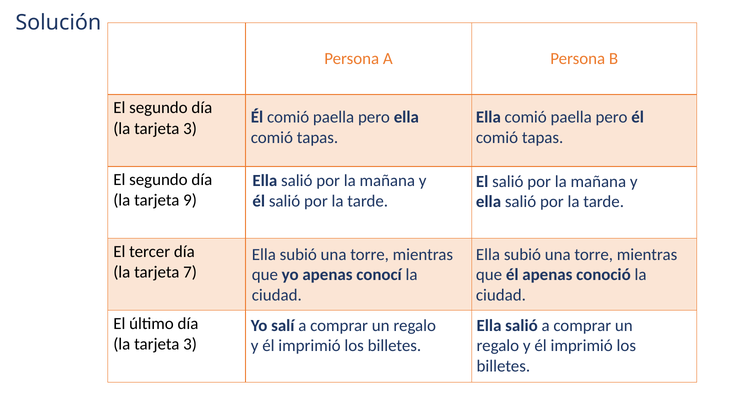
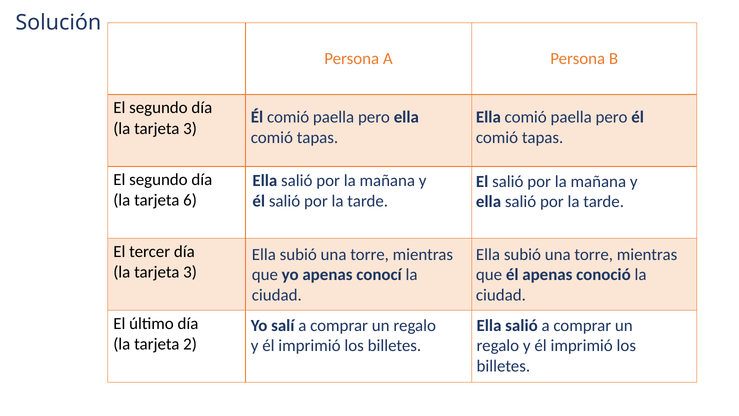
9: 9 -> 6 (190, 200)
7: 7 -> 3 (190, 272)
3: 3 -> 2 (190, 344)
